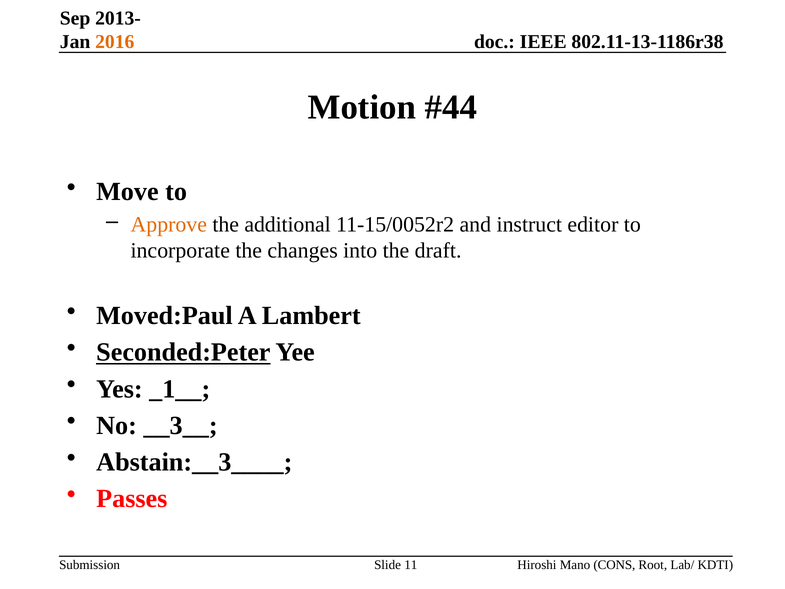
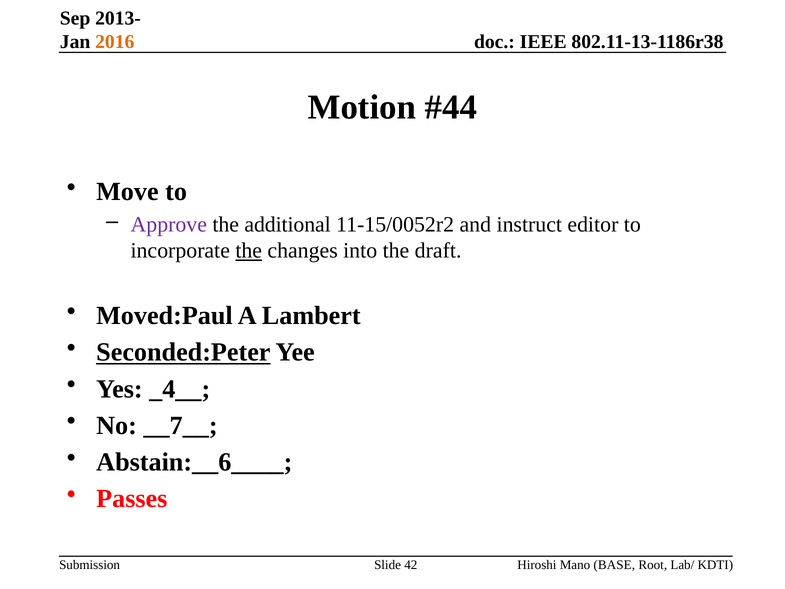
Approve colour: orange -> purple (169, 224)
the underline: none -> present (249, 251)
_1__: _1__ -> _4__ (180, 389)
__3__: __3__ -> __7__ (181, 425)
Abstain:__3____: Abstain:__3____ -> Abstain:__6____ (194, 462)
11: 11 -> 42 (411, 565)
CONS: CONS -> BASE (614, 565)
